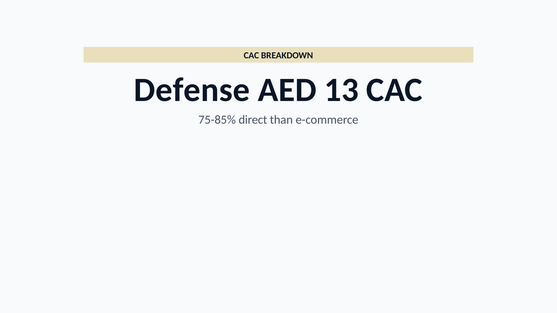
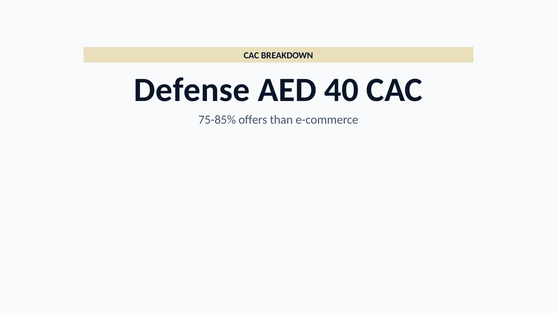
13: 13 -> 40 (341, 90)
direct: direct -> offers (253, 120)
